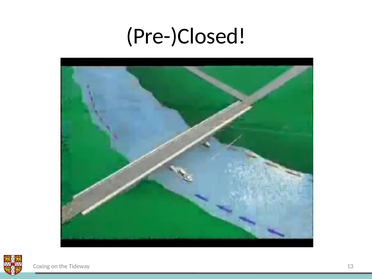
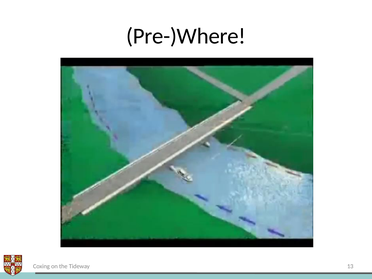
Pre-)Closed: Pre-)Closed -> Pre-)Where (186, 36)
